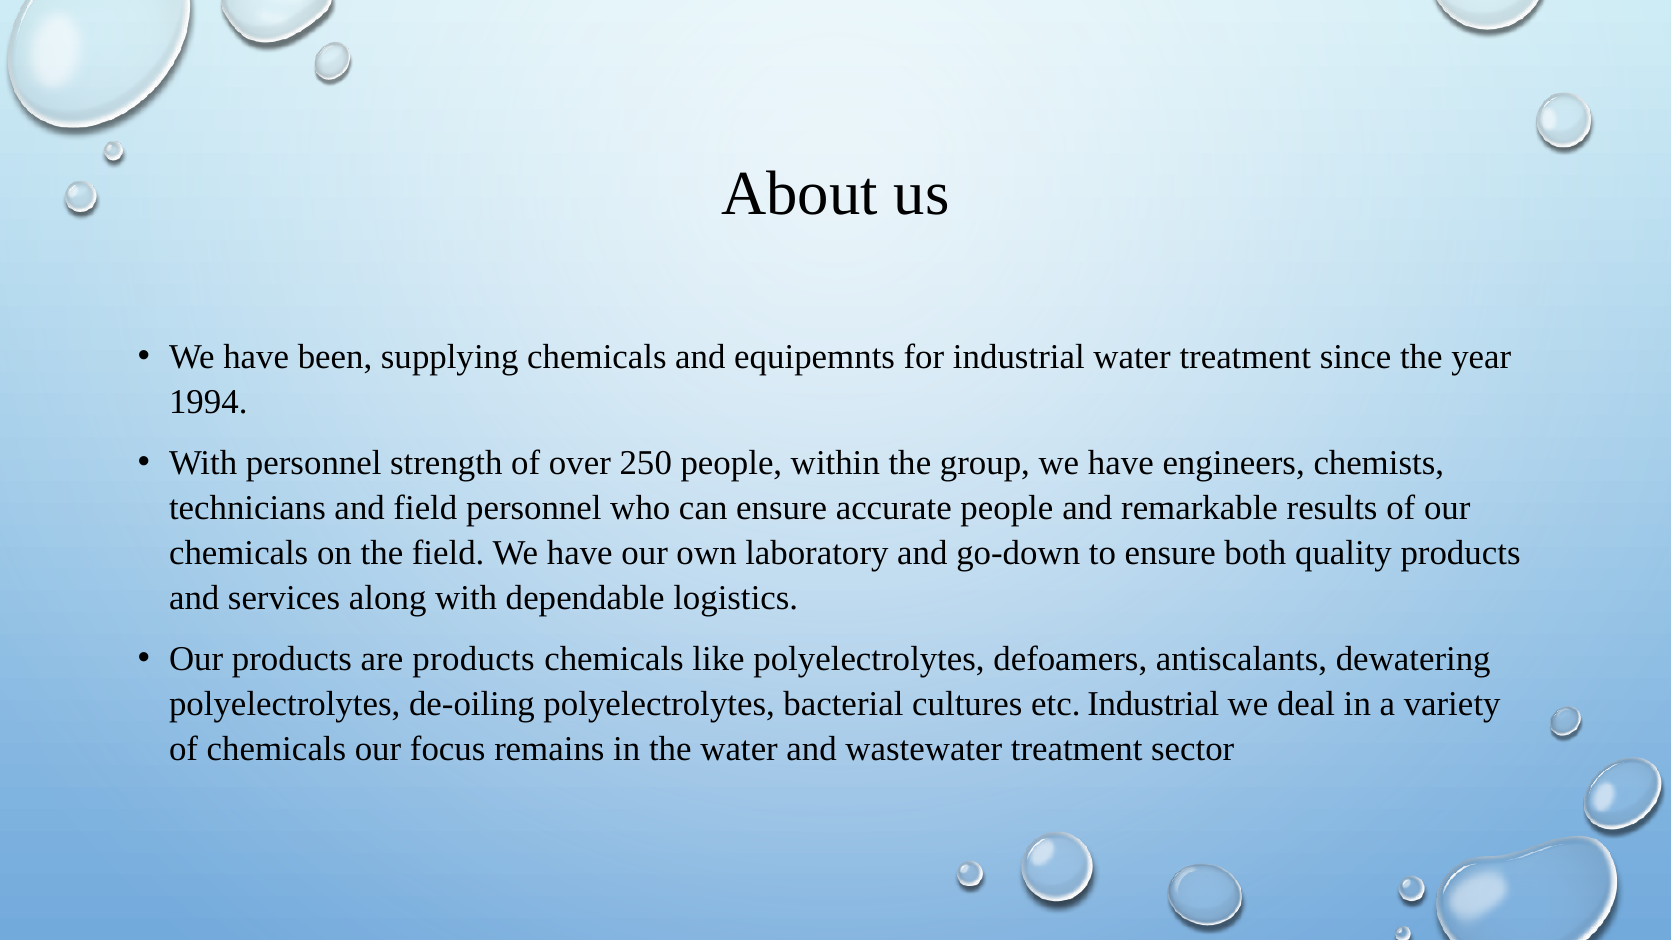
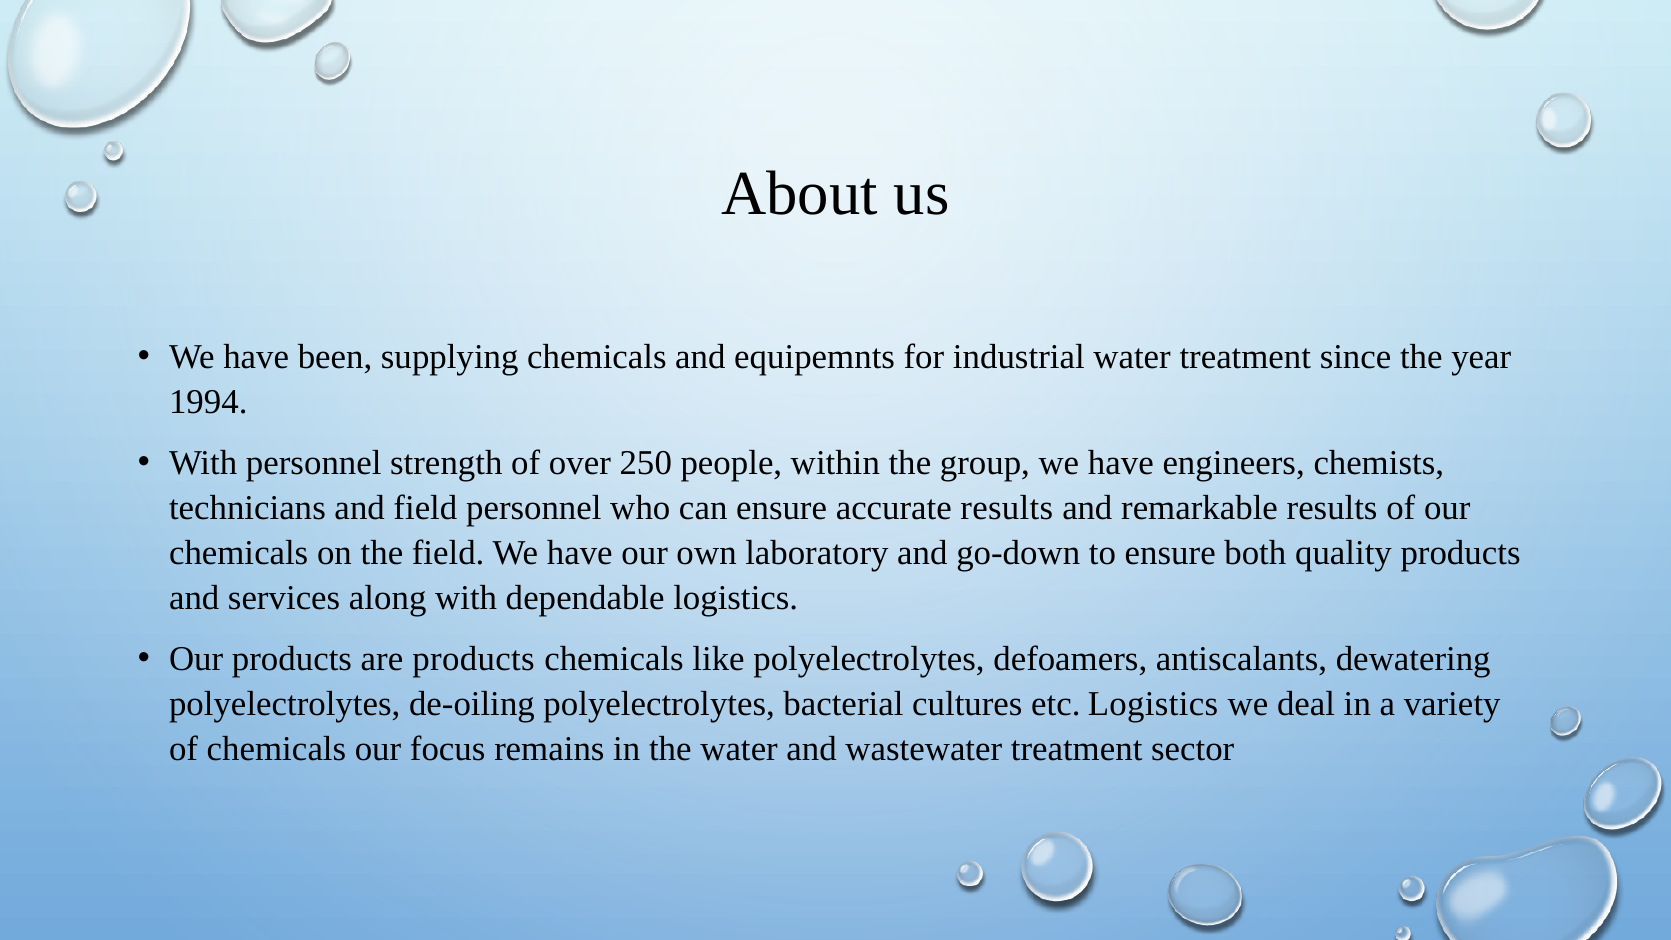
accurate people: people -> results (1007, 508)
etc Industrial: Industrial -> Logistics (1153, 704)
